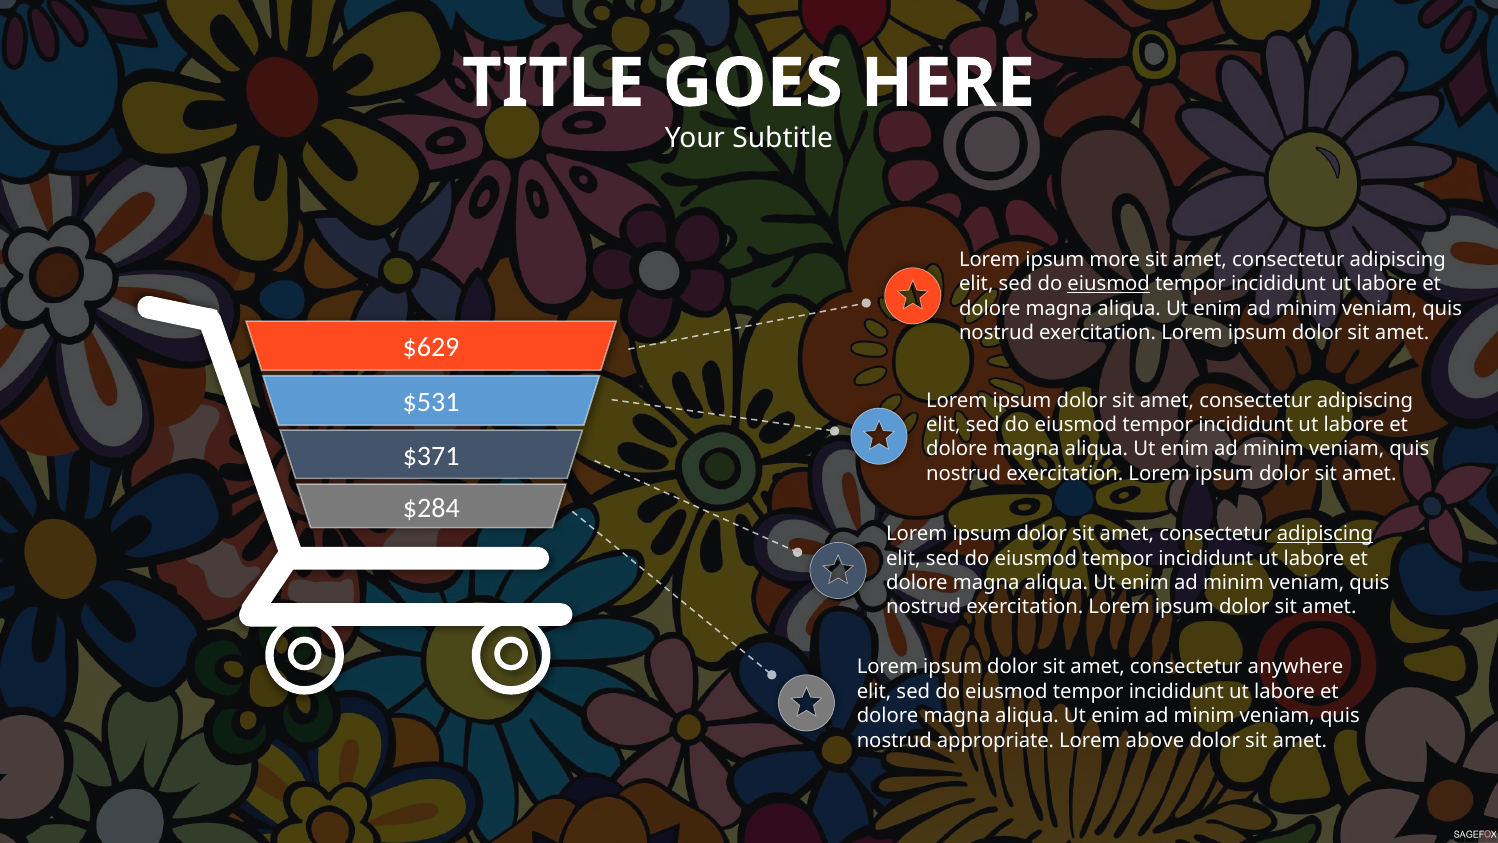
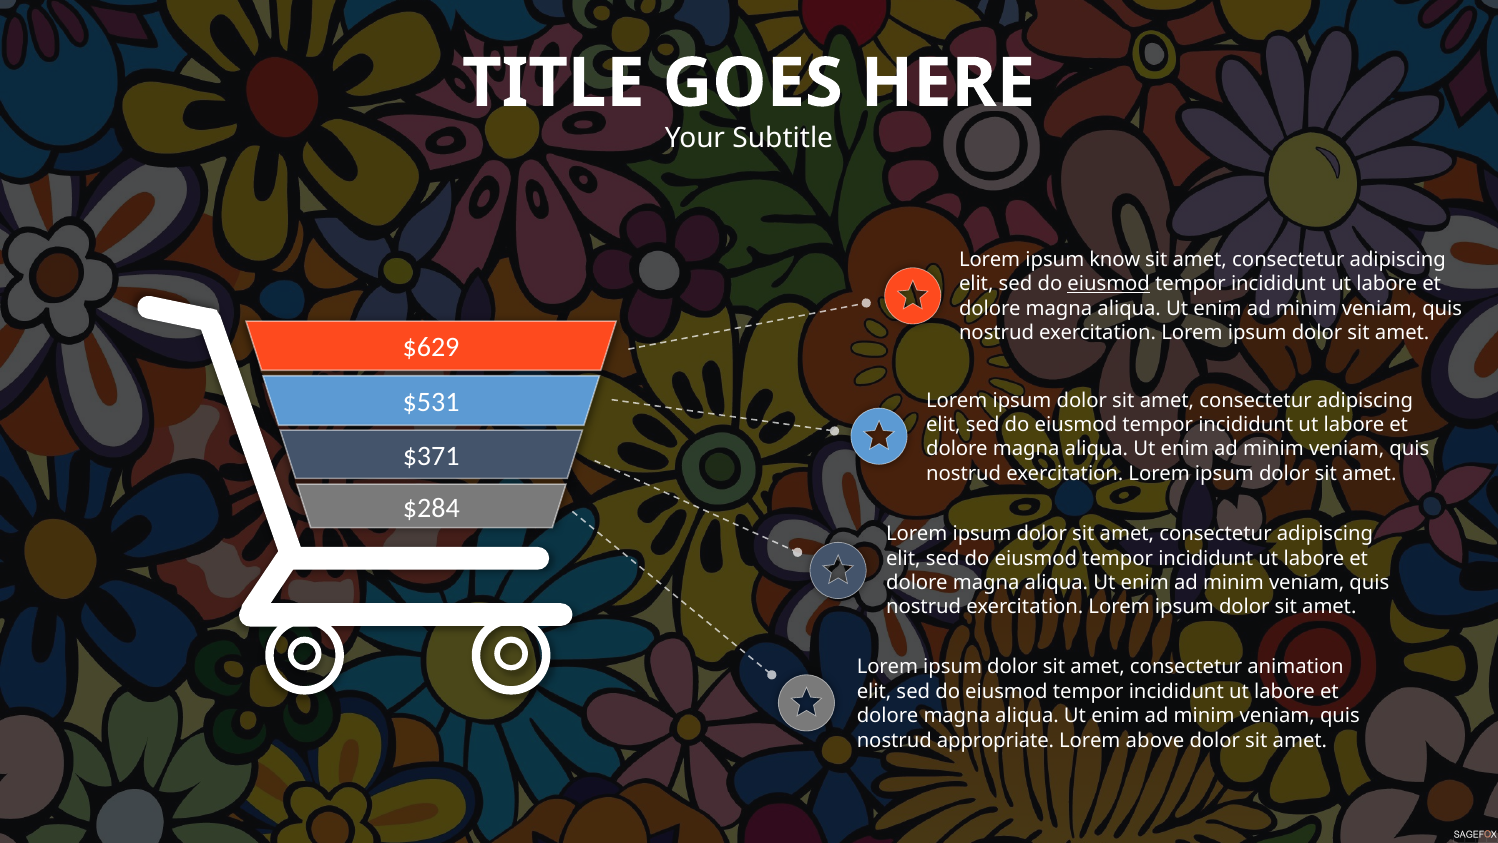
more: more -> know (1115, 260)
adipiscing underline: present -> none (1325, 534)
anywhere: anywhere -> animation (1296, 667)
